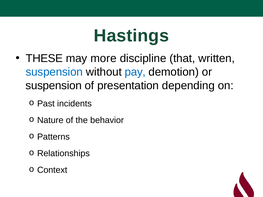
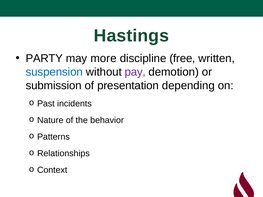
THESE: THESE -> PARTY (44, 59)
that: that -> free (182, 59)
pay colour: blue -> purple (135, 72)
suspension: suspension -> submission (54, 86)
